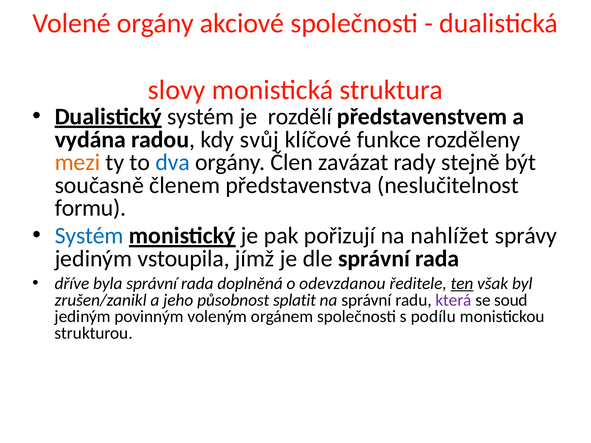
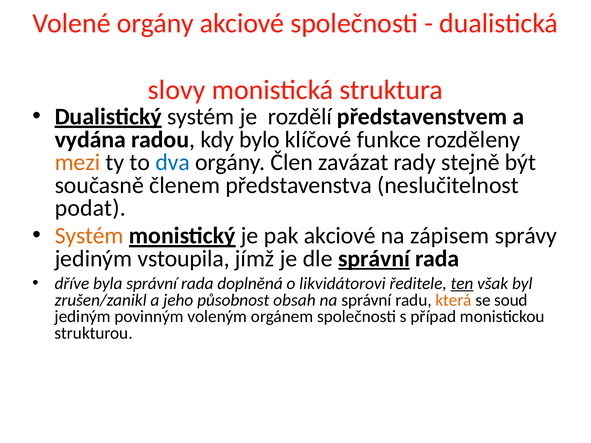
svůj: svůj -> bylo (260, 140)
formu: formu -> podat (90, 208)
Systém colour: blue -> orange (89, 236)
pak pořizují: pořizují -> akciové (340, 236)
nahlížet: nahlížet -> zápisem (450, 236)
správní underline: none -> present (374, 259)
odevzdanou: odevzdanou -> likvidátorovi (342, 284)
splatit: splatit -> obsah (294, 300)
která colour: purple -> orange (454, 300)
podílu: podílu -> případ (433, 317)
